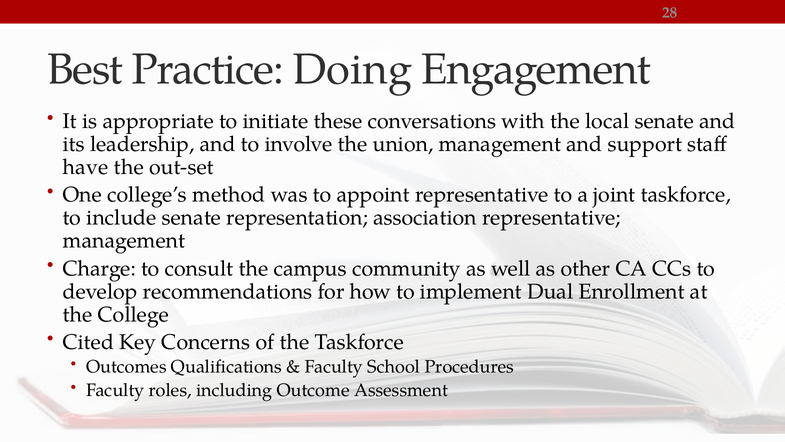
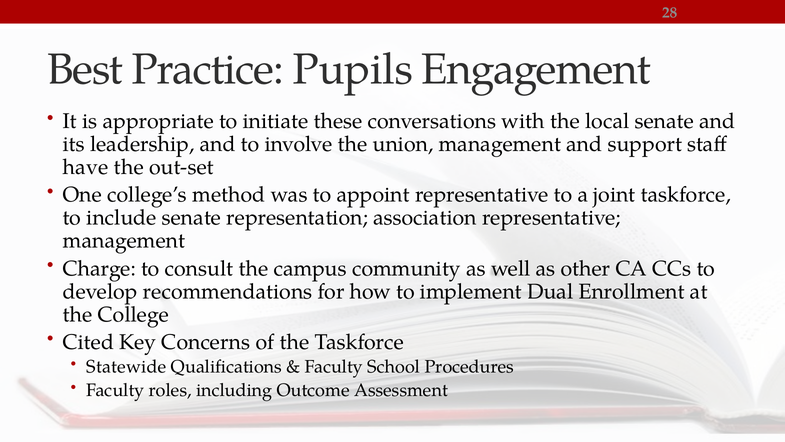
Doing: Doing -> Pupils (353, 69)
Outcomes: Outcomes -> Statewide (126, 367)
